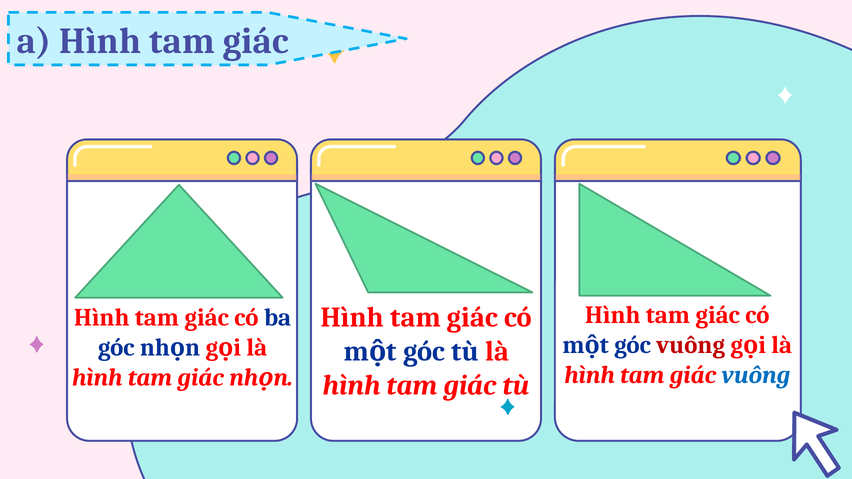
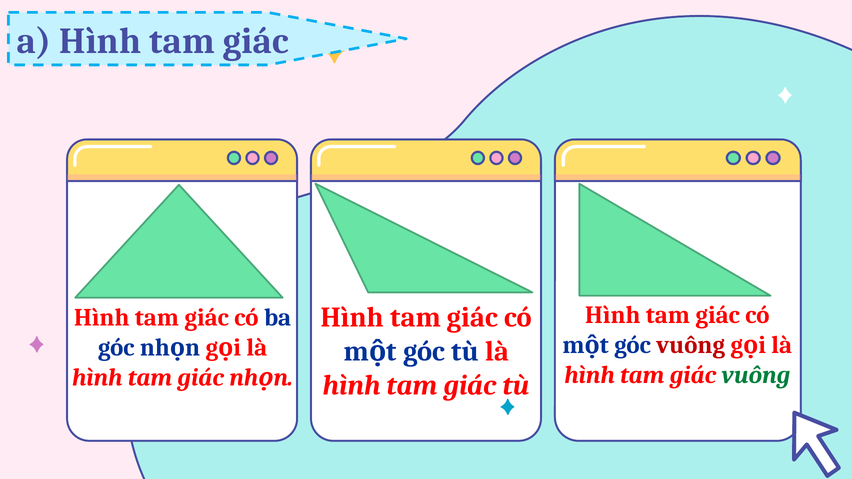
vuông colour: blue -> green (756, 375)
